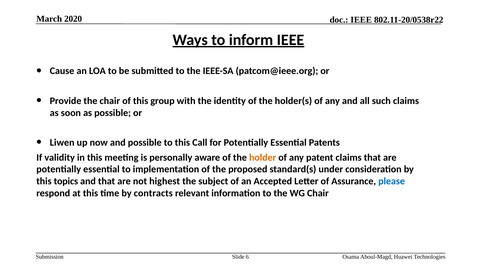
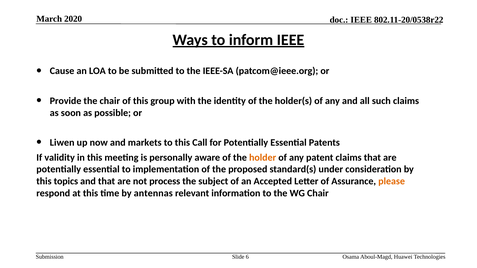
and possible: possible -> markets (145, 143)
highest: highest -> process (165, 181)
please colour: blue -> orange (392, 181)
contracts: contracts -> antennas (153, 193)
